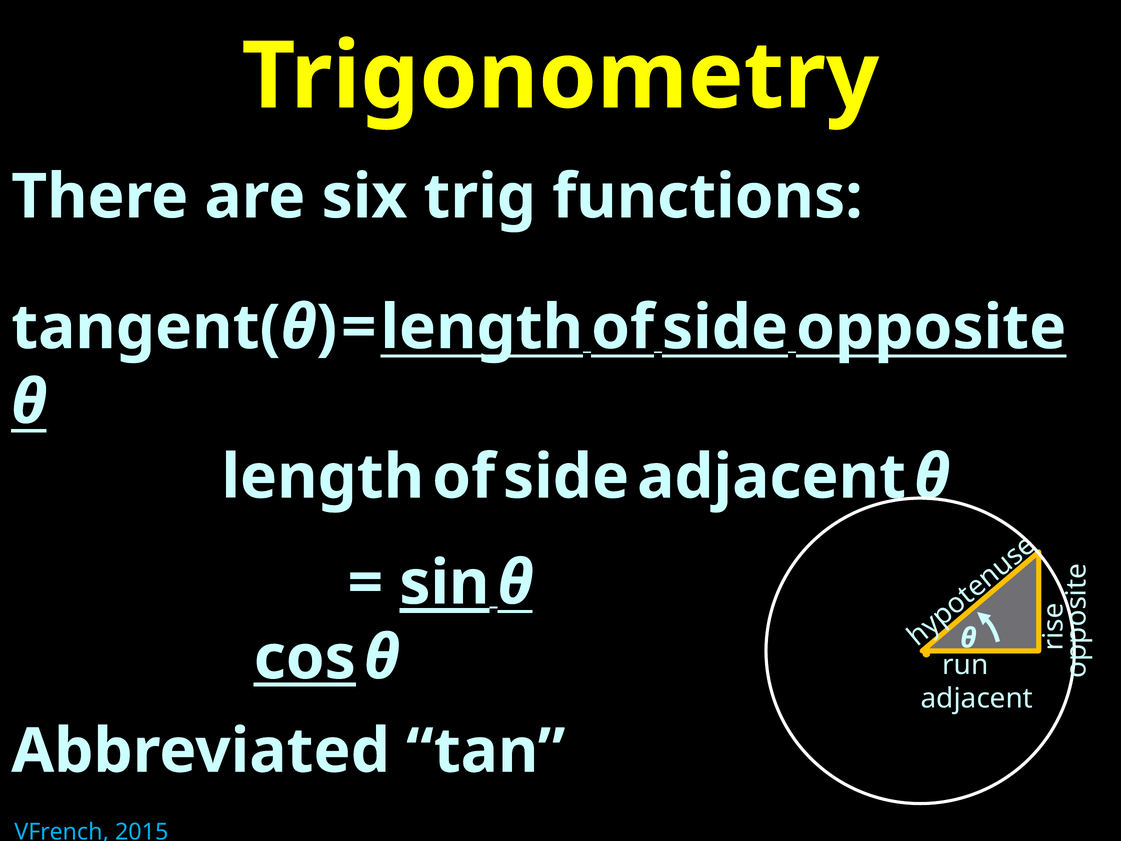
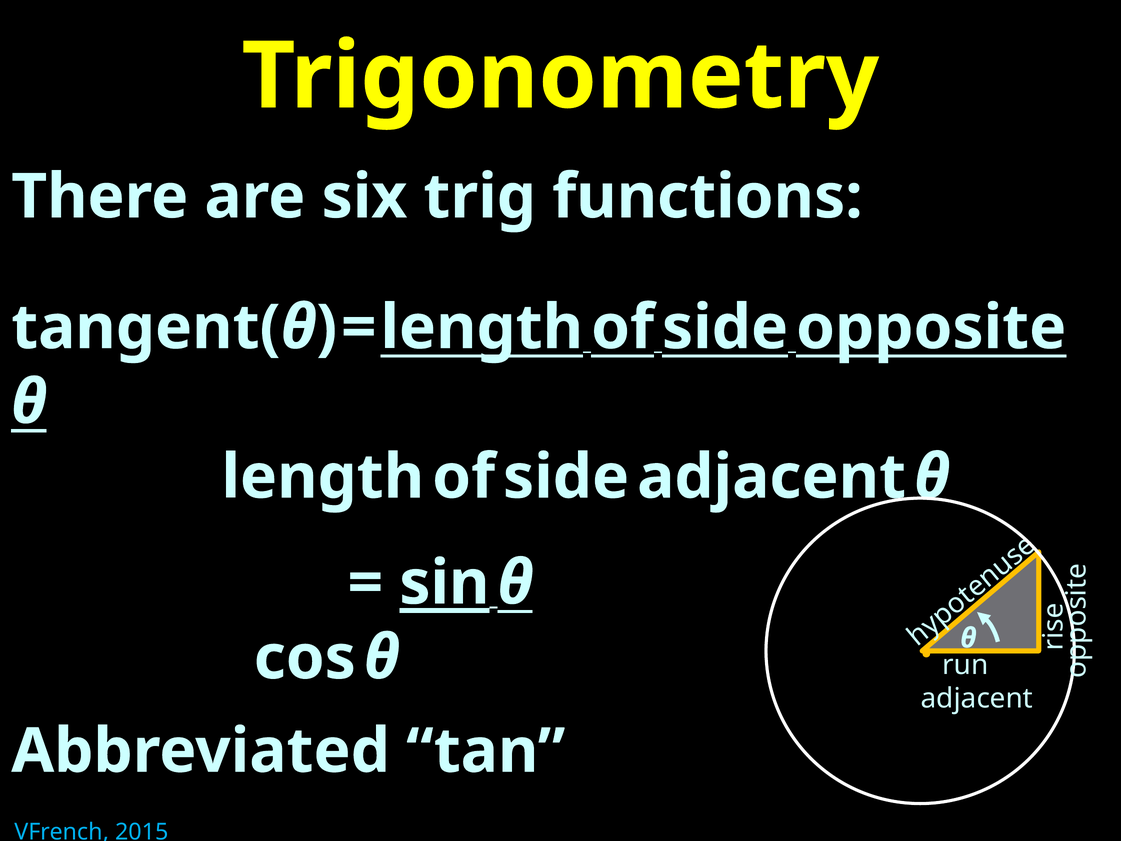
cos underline: present -> none (305, 658)
